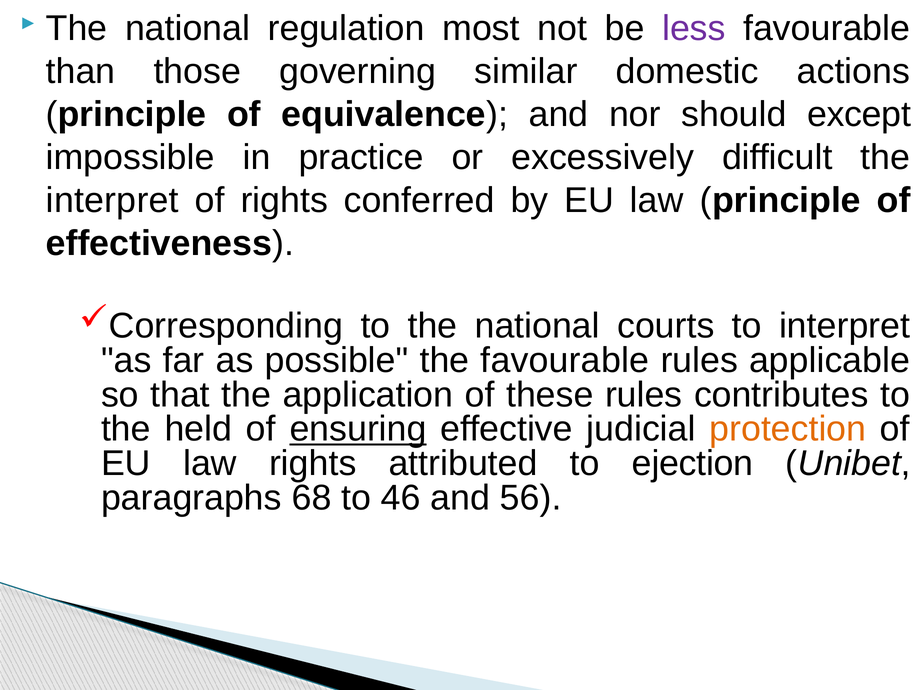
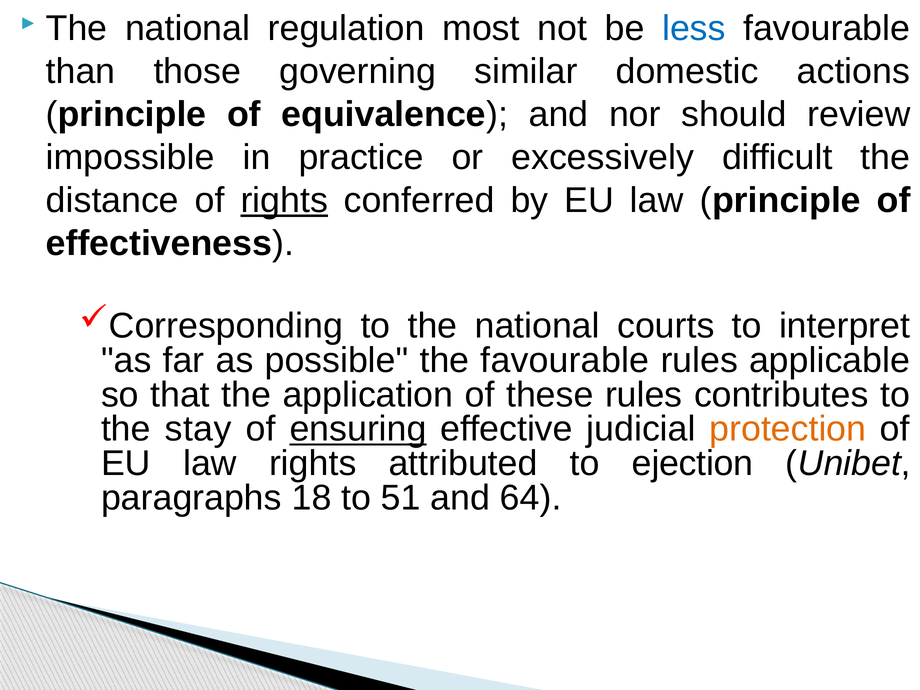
less colour: purple -> blue (694, 29)
except: except -> review (859, 114)
interpret: interpret -> distance (112, 200)
rights underline: none -> present (284, 200)
held: held -> stay (198, 429)
68: 68 -> 18 (312, 498)
46: 46 -> 51 (401, 498)
56: 56 -> 64 (531, 498)
